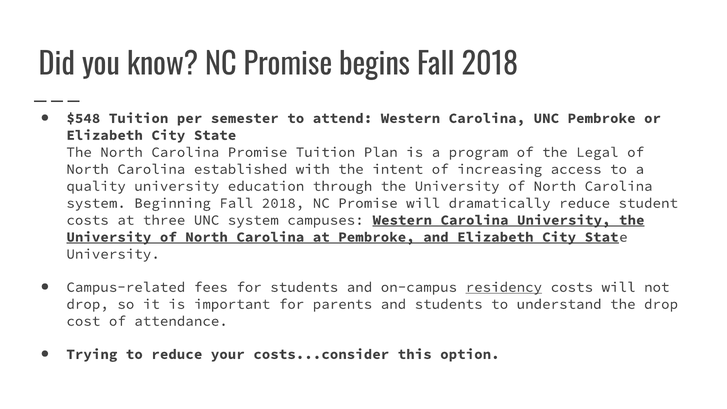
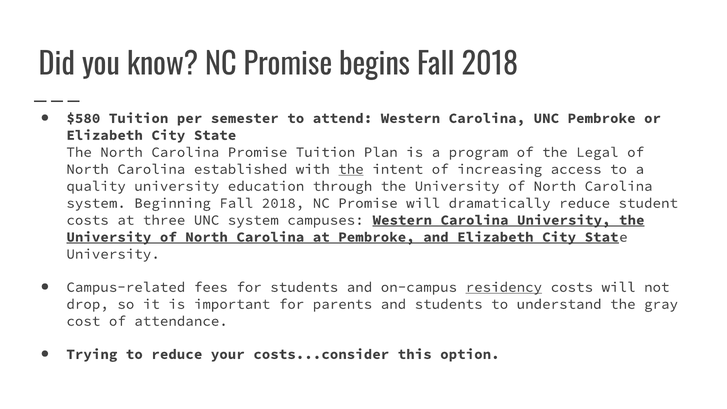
$548: $548 -> $580 (83, 118)
the underline: none -> present (351, 169)
the drop: drop -> gray (661, 304)
